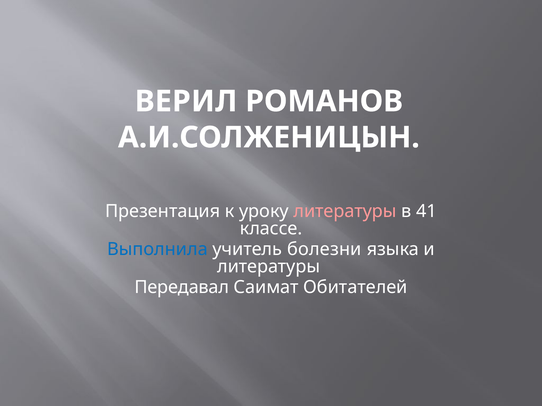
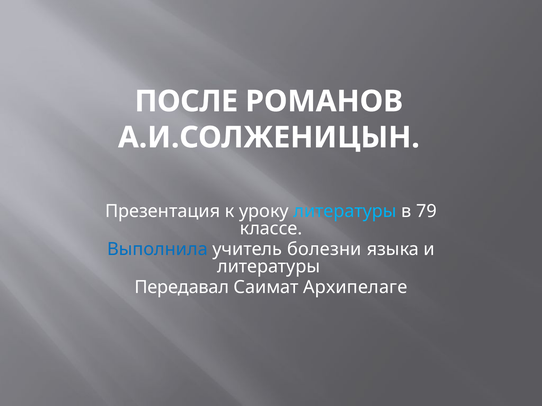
ВЕРИЛ: ВЕРИЛ -> ПОСЛЕ (186, 101)
литературы colour: pink -> light blue (345, 212)
41: 41 -> 79 (427, 212)
Обитателей: Обитателей -> Архипелаге (355, 288)
